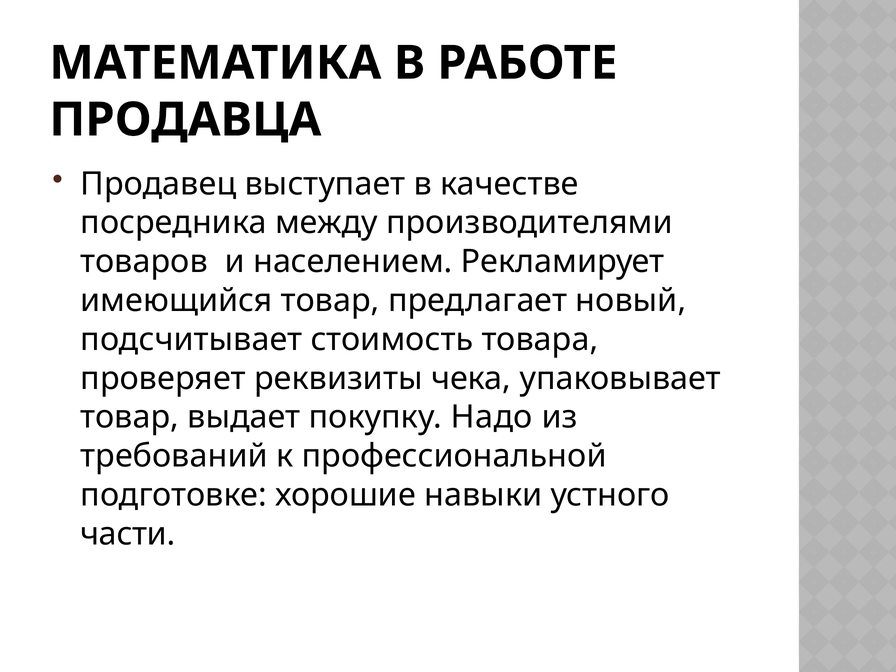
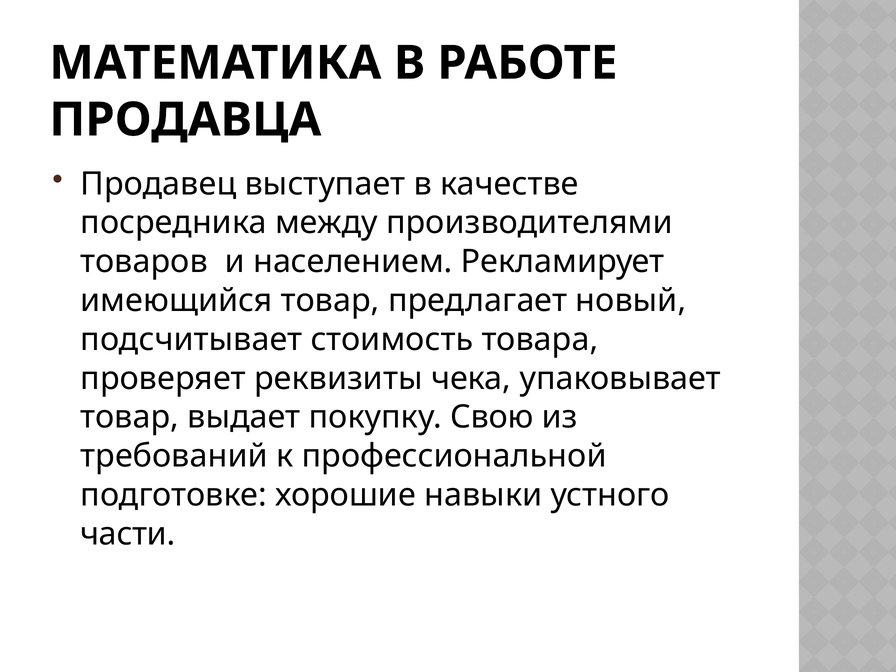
Надо: Надо -> Свою (492, 417)
